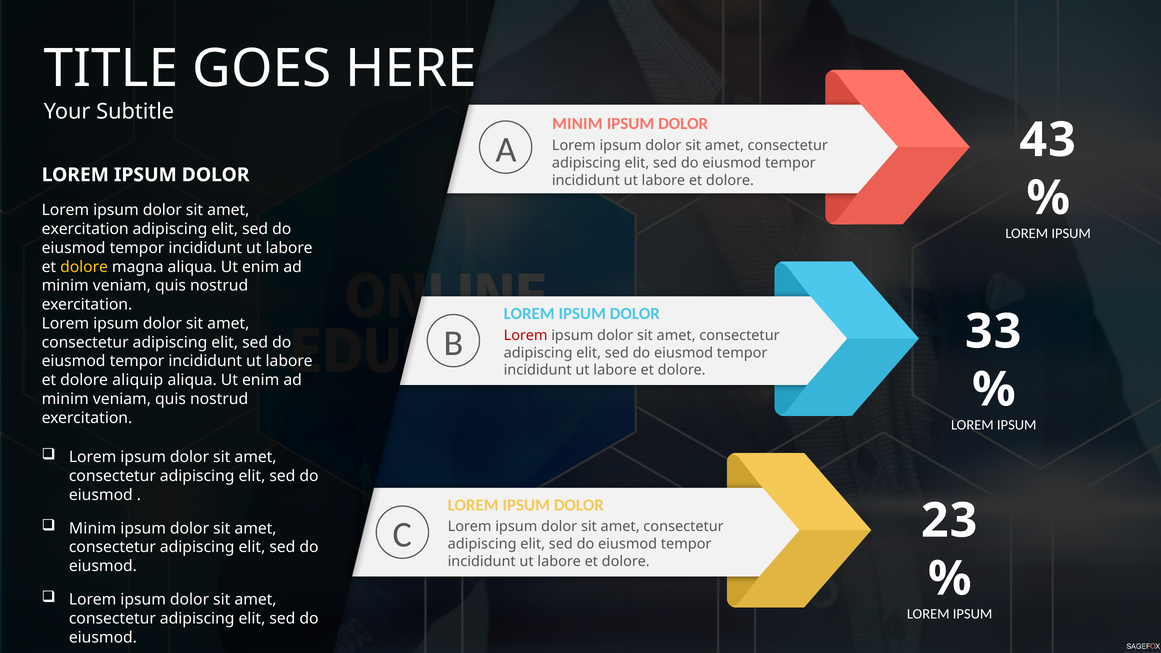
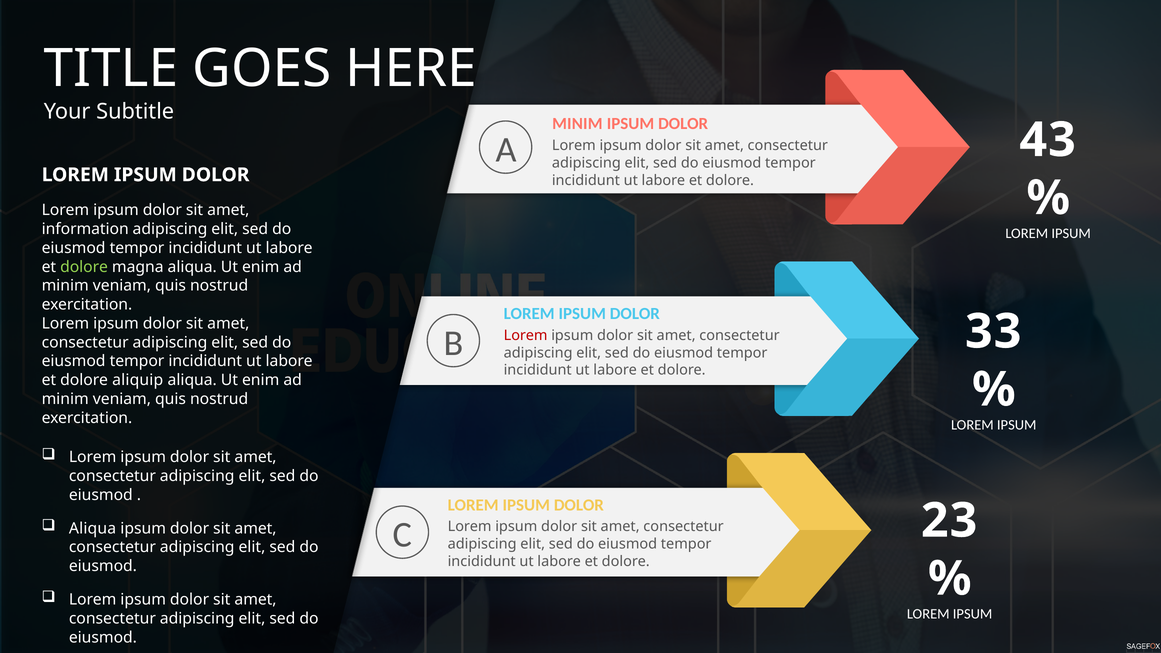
exercitation: exercitation -> information (85, 229)
dolore colour: yellow -> light green (84, 267)
Minim: Minim -> Aliqua (93, 528)
